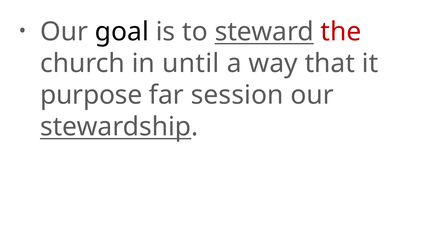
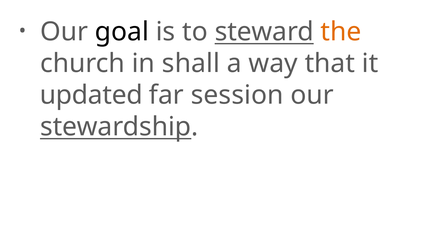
the colour: red -> orange (341, 32)
until: until -> shall (191, 64)
purpose: purpose -> updated (91, 95)
